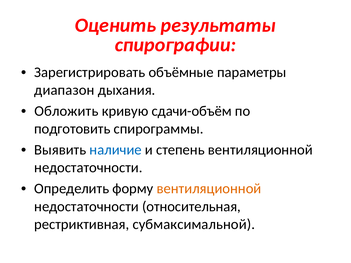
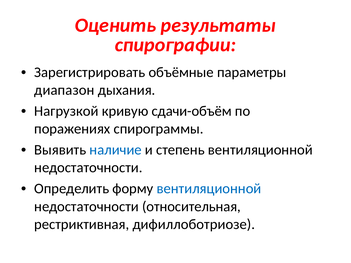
Обложить: Обложить -> Нагрузкой (66, 111)
подготовить: подготовить -> поражениях (72, 129)
вентиляционной colour: orange -> blue (209, 189)
субмаксимальной: субмаксимальной -> дифиллоботриозе (194, 224)
